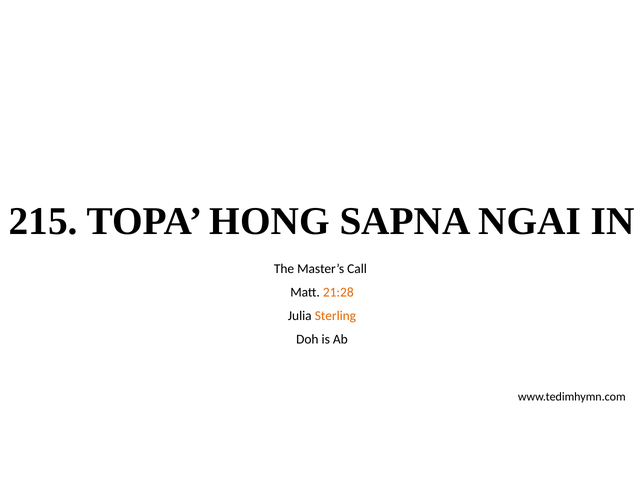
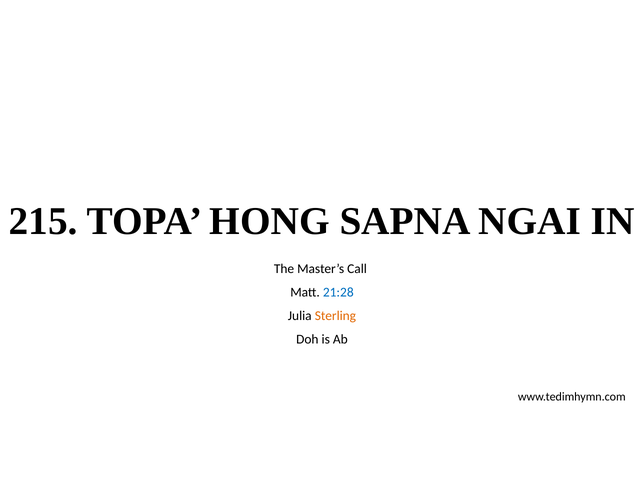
21:28 colour: orange -> blue (338, 292)
